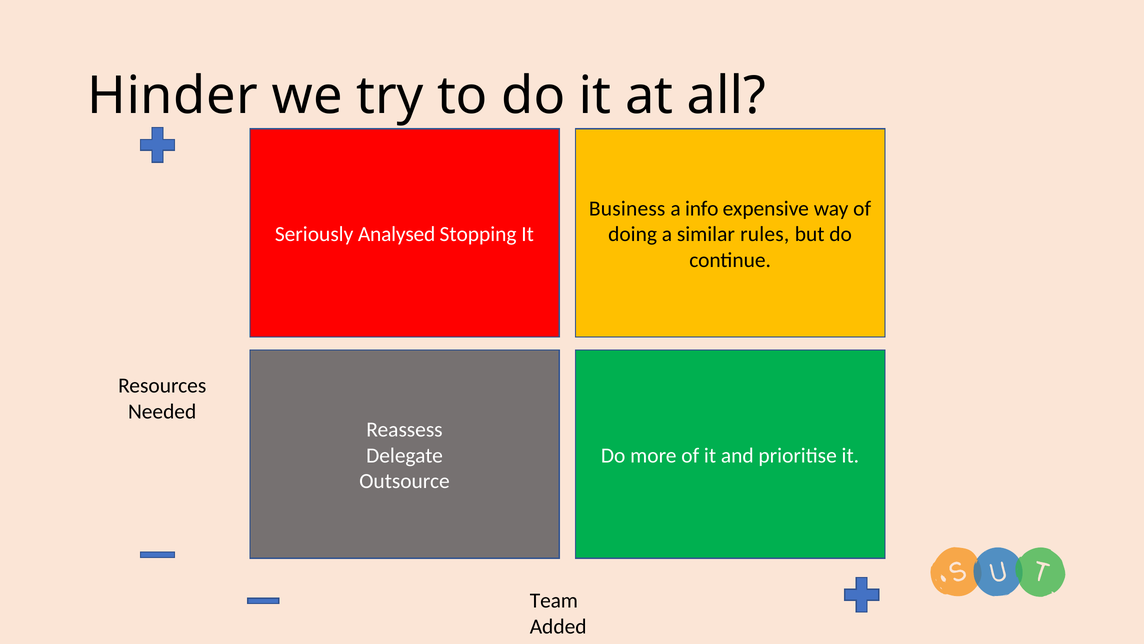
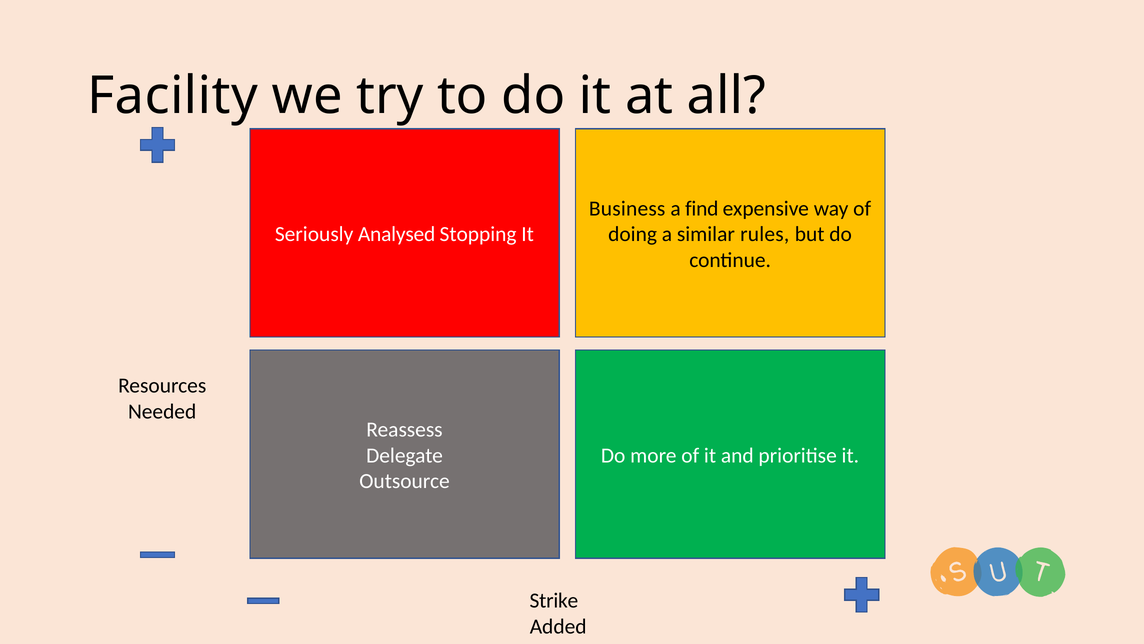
Hinder: Hinder -> Facility (172, 96)
info: info -> find (702, 208)
Team: Team -> Strike (554, 600)
